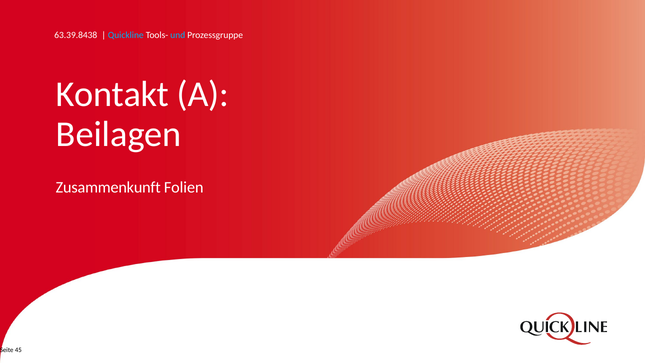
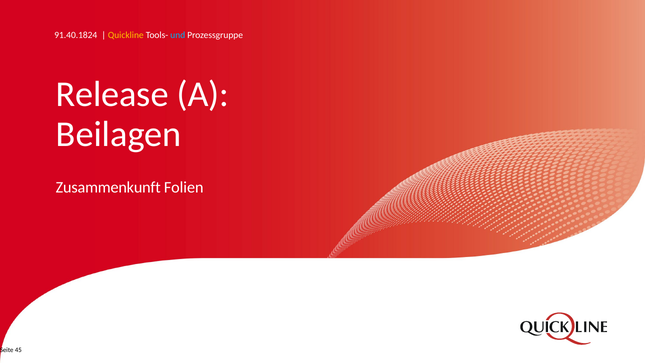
63.39.8438: 63.39.8438 -> 91.40.1824 (76, 35)
Quickline colour: light blue -> yellow (126, 35)
Kontakt: Kontakt -> Release (112, 94)
